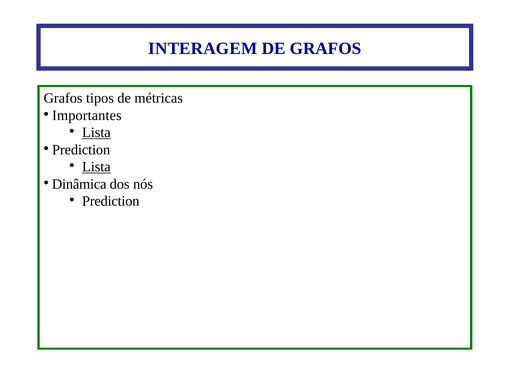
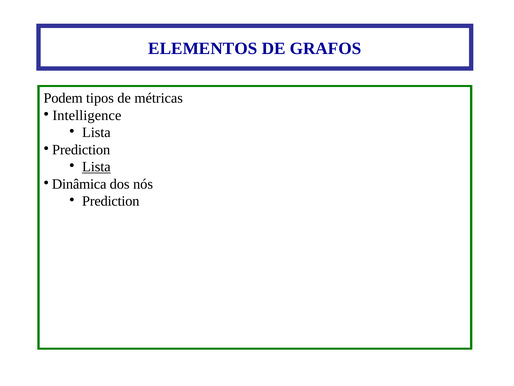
INTERAGEM: INTERAGEM -> ELEMENTOS (203, 48)
Grafos: Grafos -> Podem (63, 98)
Importantes: Importantes -> Intelligence (87, 115)
Lista underline: present -> none (96, 132)
